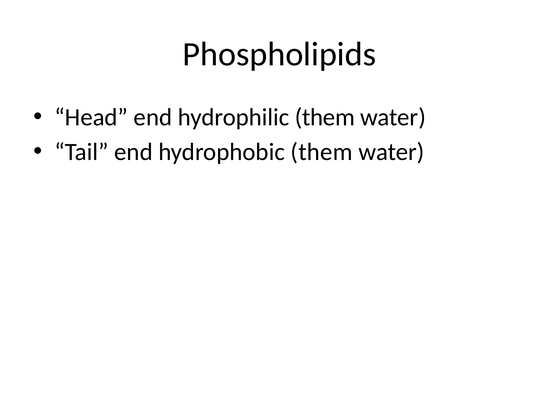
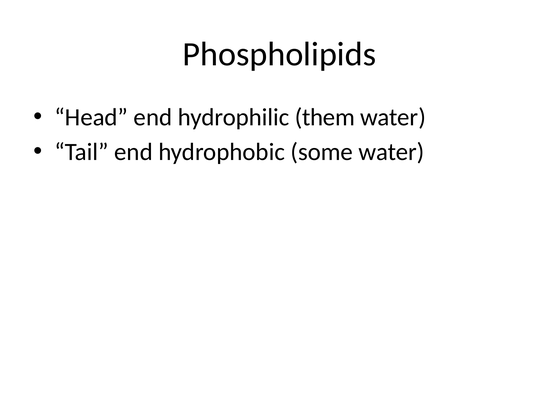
hydrophobic them: them -> some (322, 152)
